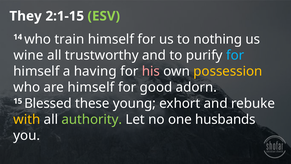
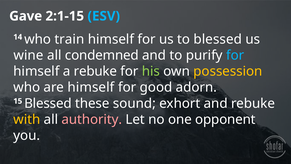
They: They -> Gave (26, 16)
ESV colour: light green -> light blue (104, 16)
to nothing: nothing -> blessed (218, 39)
trustworthy: trustworthy -> condemned (102, 55)
a having: having -> rebuke (95, 71)
his colour: pink -> light green (151, 71)
young: young -> sound (134, 103)
authority colour: light green -> pink (92, 119)
husbands: husbands -> opponent (225, 119)
